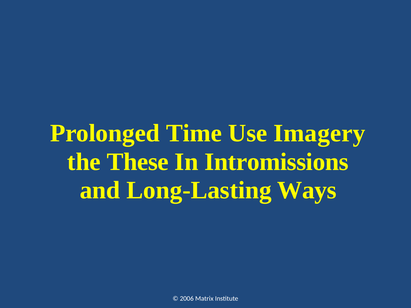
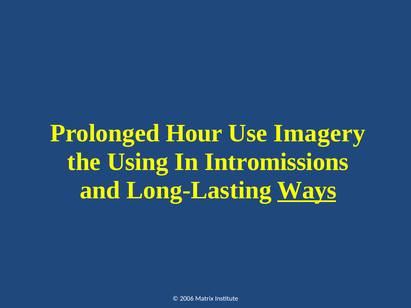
Time: Time -> Hour (194, 133)
These: These -> Using (138, 162)
Ways underline: none -> present (307, 191)
